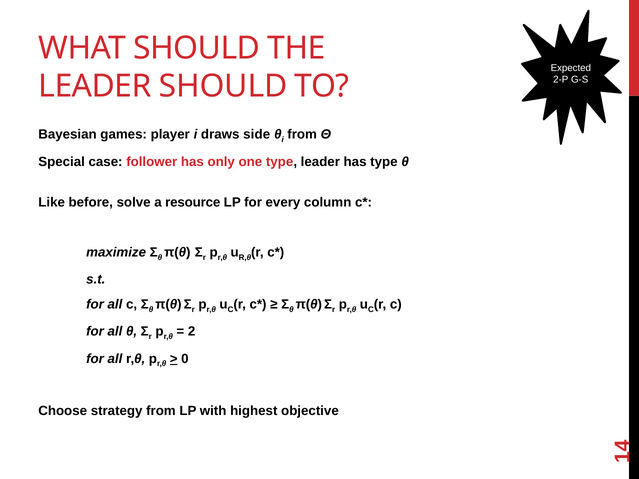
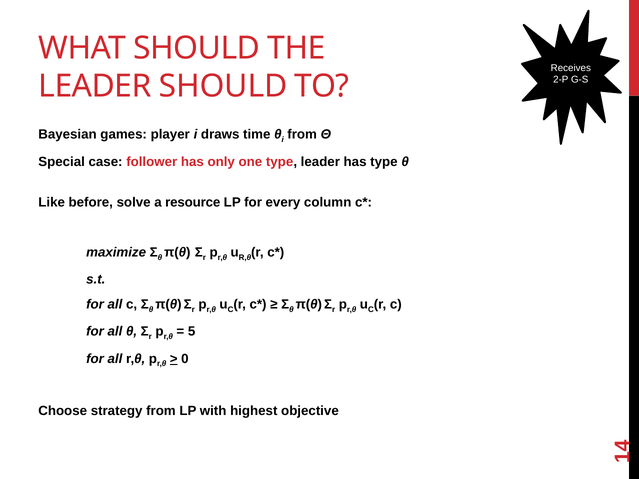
Expected: Expected -> Receives (571, 68)
side: side -> time (257, 135)
2: 2 -> 5 (192, 332)
